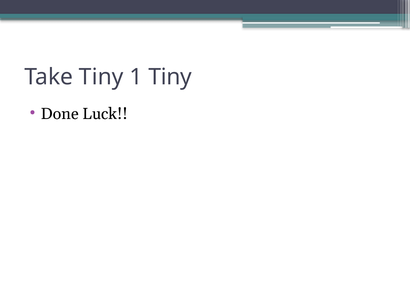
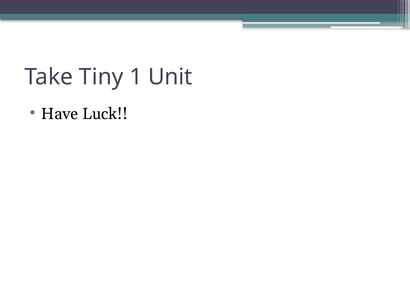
1 Tiny: Tiny -> Unit (170, 77)
Done: Done -> Have (60, 114)
